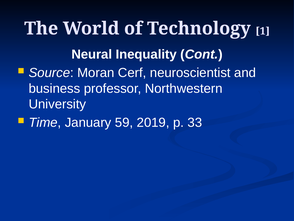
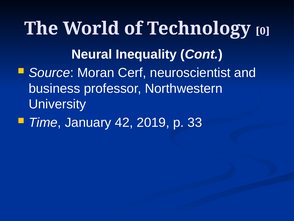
1: 1 -> 0 (263, 31)
59: 59 -> 42 (124, 122)
